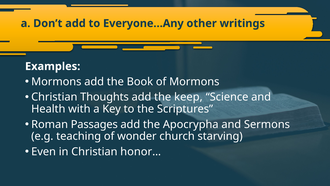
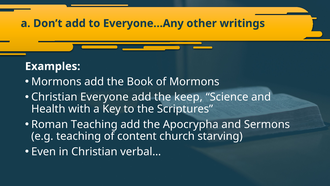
Thoughts: Thoughts -> Everyone (104, 97)
Roman Passages: Passages -> Teaching (94, 124)
wonder: wonder -> content (137, 136)
honor…: honor… -> verbal… (141, 151)
